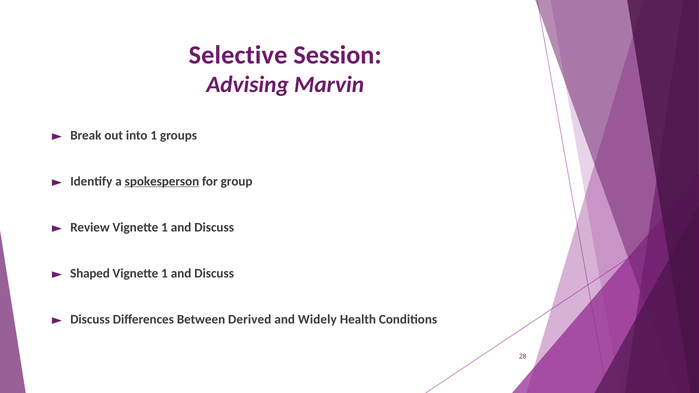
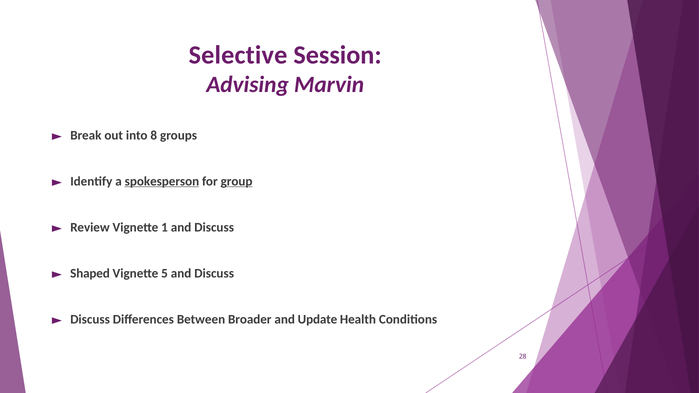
into 1: 1 -> 8 (154, 135)
group underline: none -> present (237, 181)
1: 1 -> 5 (165, 273)
Derived: Derived -> Broader (250, 319)
Widely: Widely -> Update (317, 319)
